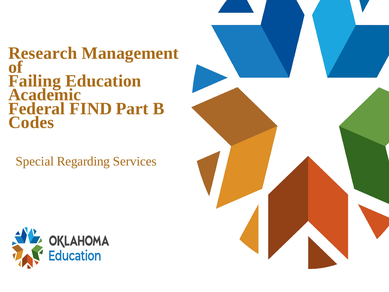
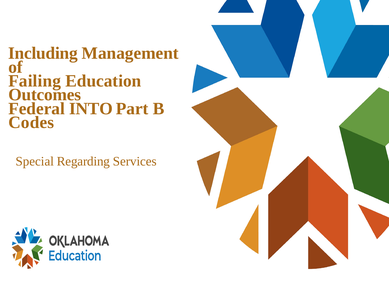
Research: Research -> Including (43, 53)
Academic: Academic -> Outcomes (45, 95)
FIND: FIND -> INTO (91, 109)
